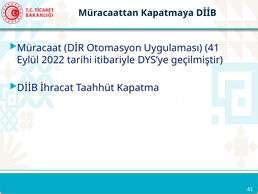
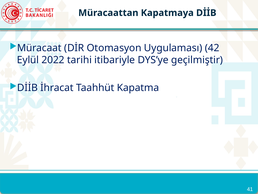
Uygulaması 41: 41 -> 42 (212, 48)
